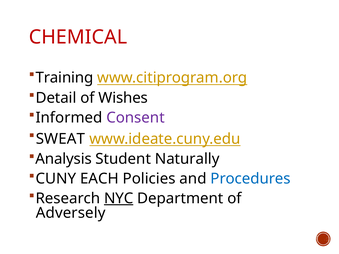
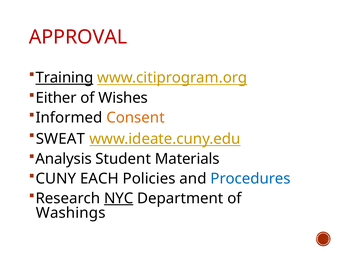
CHEMICAL: CHEMICAL -> APPROVAL (78, 37)
Training underline: none -> present (64, 78)
Detail: Detail -> Either (56, 98)
Consent colour: purple -> orange (136, 118)
Naturally: Naturally -> Materials (187, 159)
Adversely: Adversely -> Washings (71, 213)
